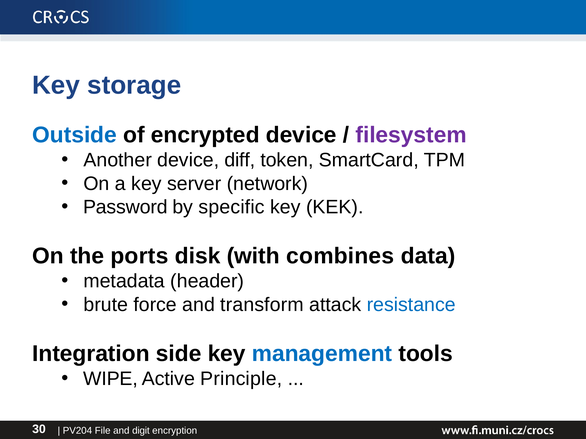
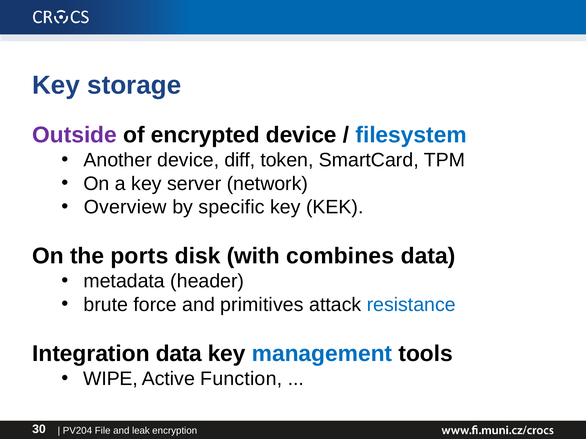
Outside colour: blue -> purple (75, 135)
filesystem colour: purple -> blue (411, 135)
Password: Password -> Overview (125, 207)
transform: transform -> primitives (262, 305)
Integration side: side -> data (179, 354)
Principle: Principle -> Function (241, 379)
digit: digit -> leak (141, 431)
